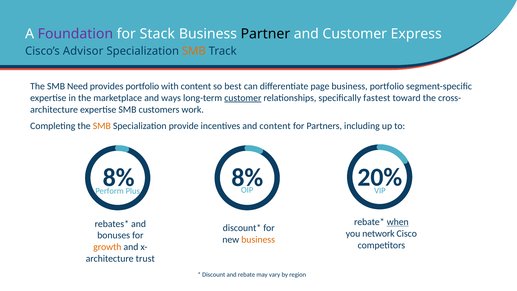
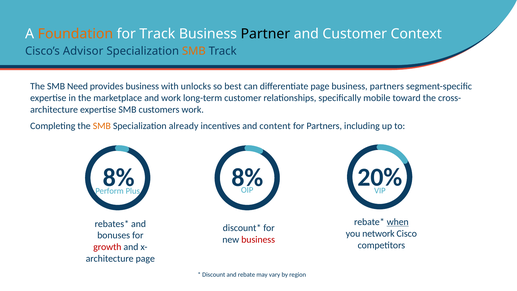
Foundation colour: purple -> orange (75, 34)
for Stack: Stack -> Track (157, 34)
Express: Express -> Context (416, 34)
provides portfolio: portfolio -> business (142, 86)
with content: content -> unlocks (196, 86)
business portfolio: portfolio -> partners (387, 86)
and ways: ways -> work (171, 98)
customer underline: present -> none (243, 98)
fastest: fastest -> mobile (377, 98)
provide: provide -> already (184, 126)
business colour: orange -> red (258, 240)
growth colour: orange -> red (107, 247)
trust: trust -> page (145, 259)
